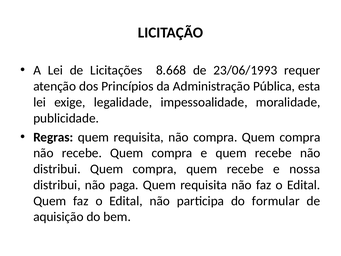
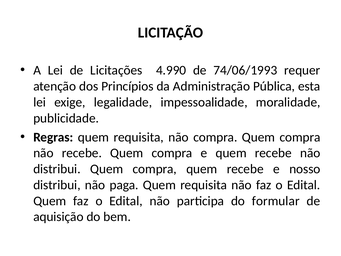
8.668: 8.668 -> 4.990 (171, 70)
23/06/1993: 23/06/1993 -> 74/06/1993 (245, 70)
nossa: nossa -> nosso (305, 169)
